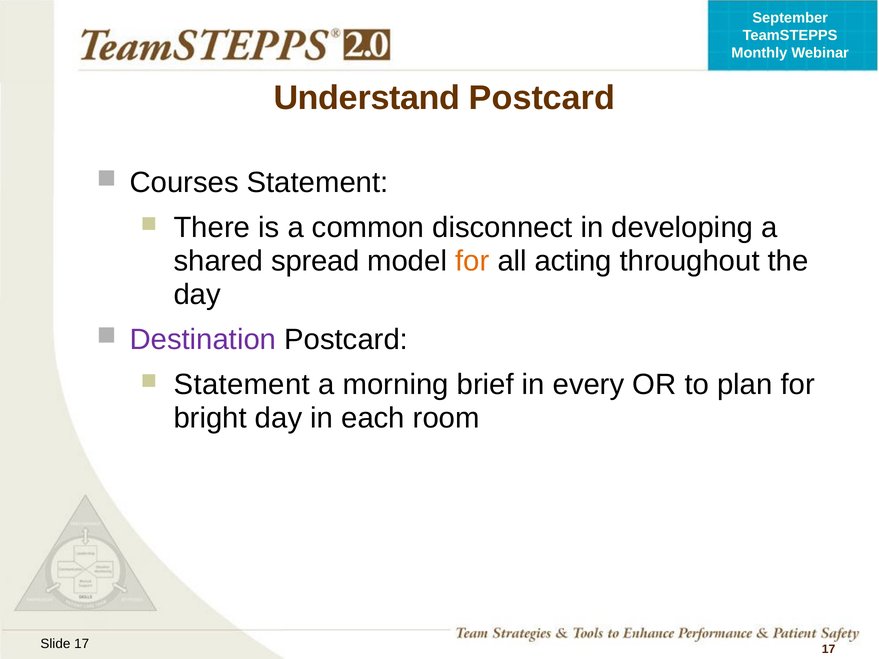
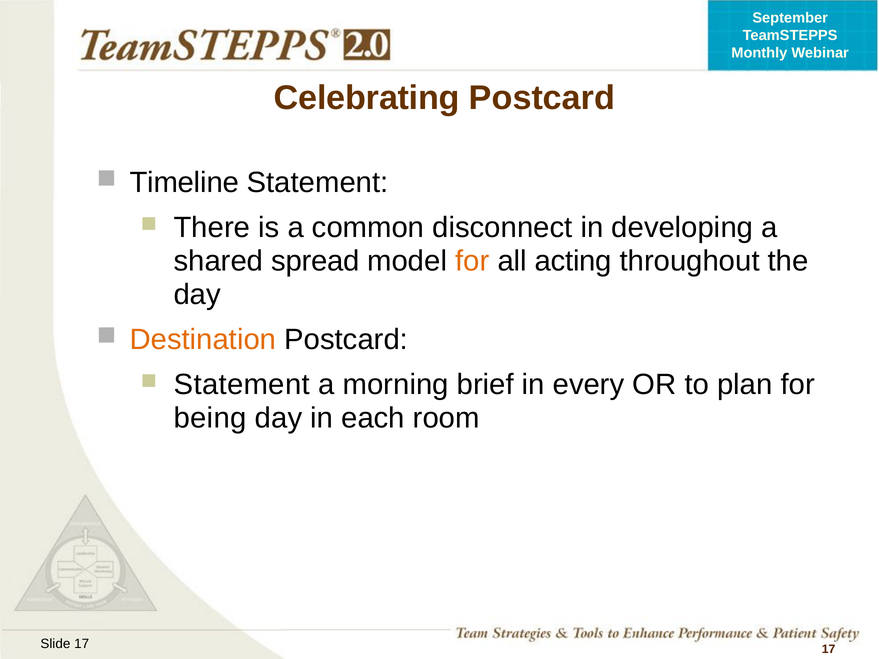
Understand: Understand -> Celebrating (367, 98)
Courses: Courses -> Timeline (184, 183)
Destination colour: purple -> orange (203, 340)
bright: bright -> being (210, 418)
